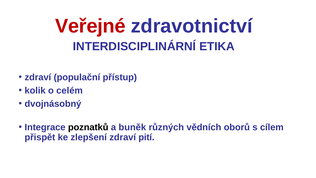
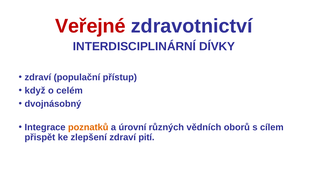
ETIKA: ETIKA -> DÍVKY (217, 46)
kolik: kolik -> když (35, 90)
poznatků colour: black -> orange (88, 127)
buněk: buněk -> úrovní (132, 127)
